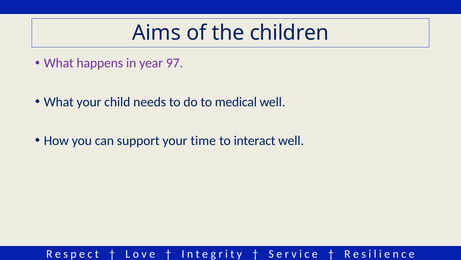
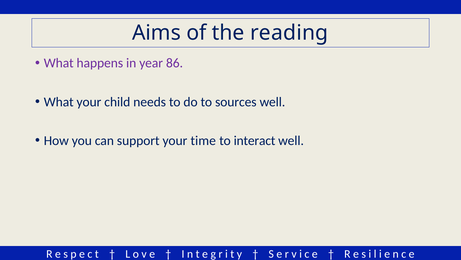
children: children -> reading (289, 33)
97: 97 -> 86 (175, 63)
medical: medical -> sources (236, 102)
